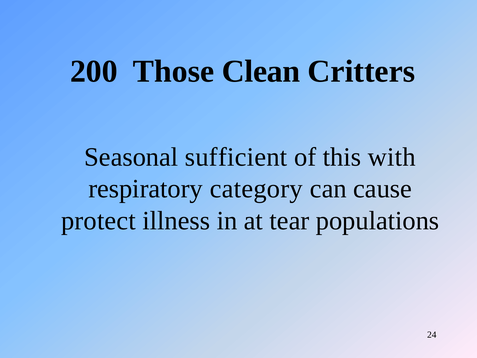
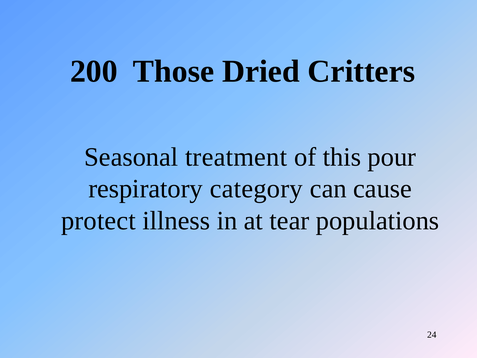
Clean: Clean -> Dried (261, 71)
sufficient: sufficient -> treatment (236, 157)
with: with -> pour (392, 157)
